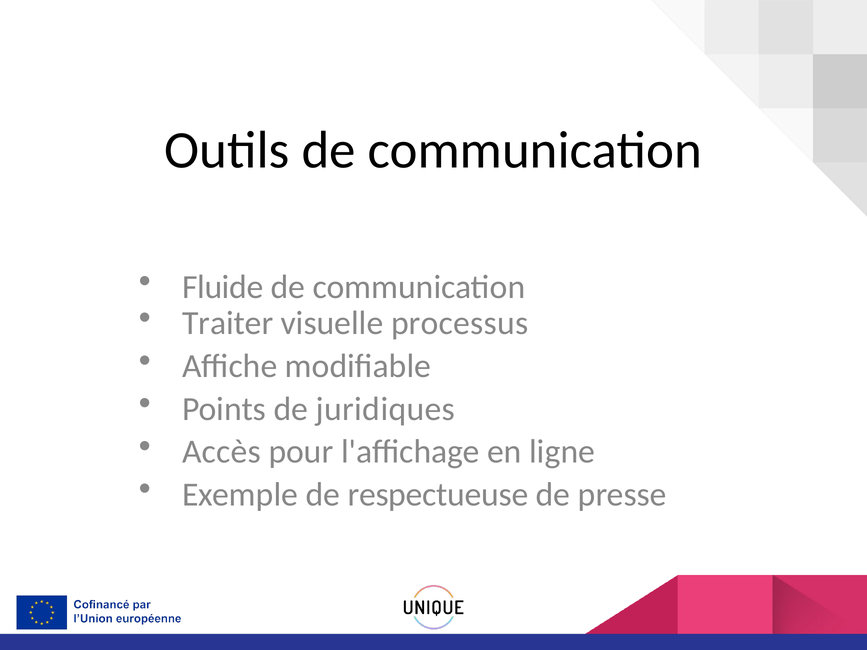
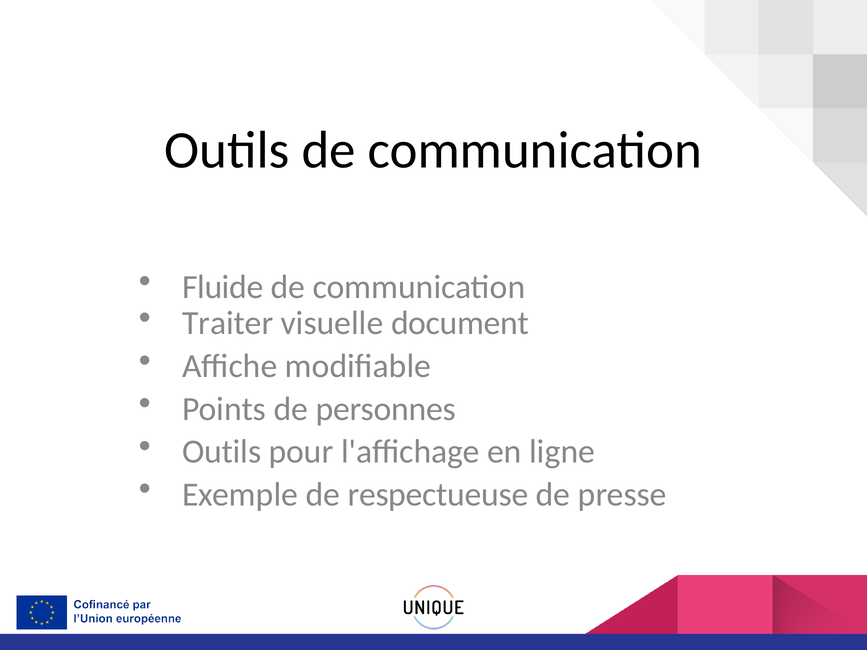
processus: processus -> document (460, 323)
juridiques: juridiques -> personnes (386, 409)
Accès: Accès -> Outils (222, 452)
